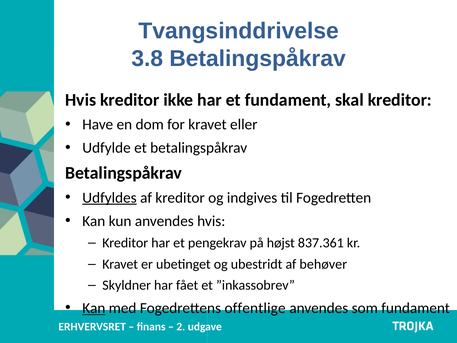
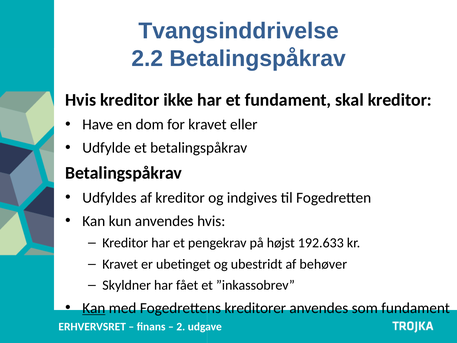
3.8: 3.8 -> 2.2 (147, 58)
Udfyldes underline: present -> none (110, 198)
837.361: 837.361 -> 192.633 (321, 243)
offentlige: offentlige -> kreditorer (255, 308)
